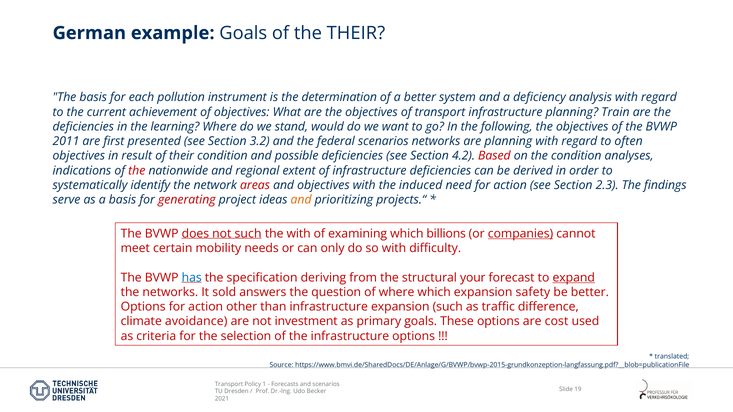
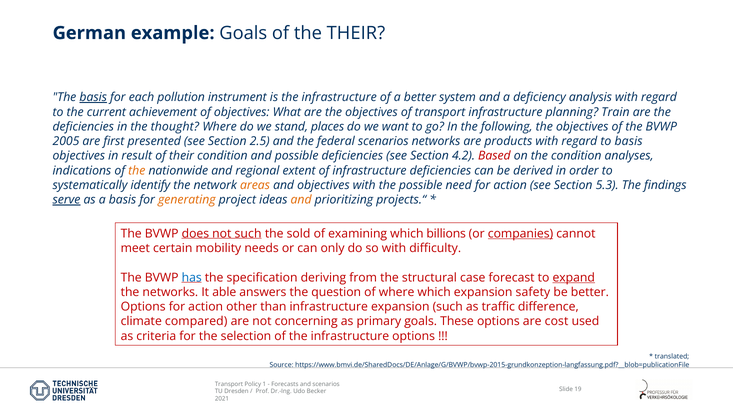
basis underline: none -> present (93, 97)
is the determination: determination -> infrastructure (339, 97)
learning: learning -> thought (175, 127)
would: would -> places (328, 127)
2011: 2011 -> 2005 (66, 141)
3.2: 3.2 -> 2.5 (260, 141)
are planning: planning -> products (508, 141)
to often: often -> basis (629, 141)
the colour: red -> orange (137, 171)
areas colour: red -> orange (255, 185)
the induced: induced -> possible (421, 185)
2.3: 2.3 -> 5.3 (607, 185)
serve underline: none -> present (66, 200)
generating colour: red -> orange (187, 200)
the with: with -> sold (299, 234)
your: your -> case (473, 278)
sold: sold -> able (224, 292)
avoidance: avoidance -> compared (196, 322)
investment: investment -> concerning (306, 322)
